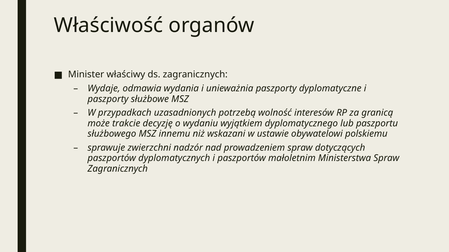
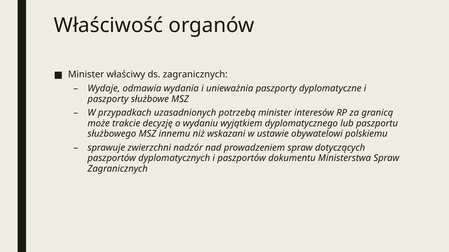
potrzebą wolność: wolność -> minister (275, 113)
małoletnim: małoletnim -> dokumentu (292, 159)
